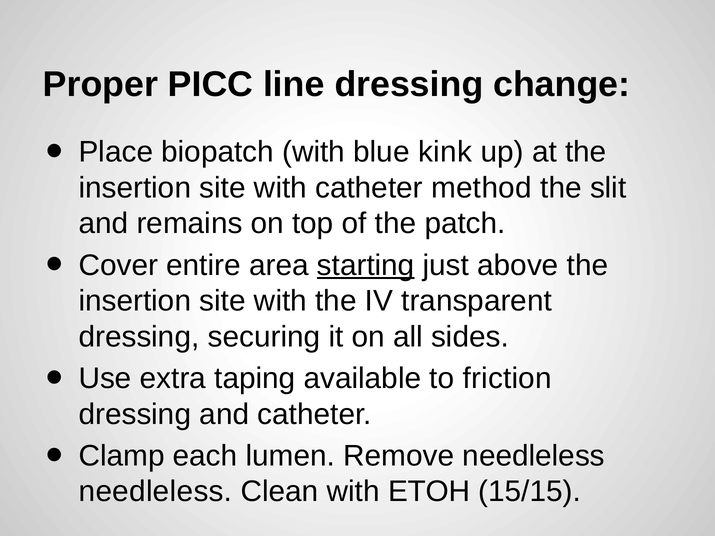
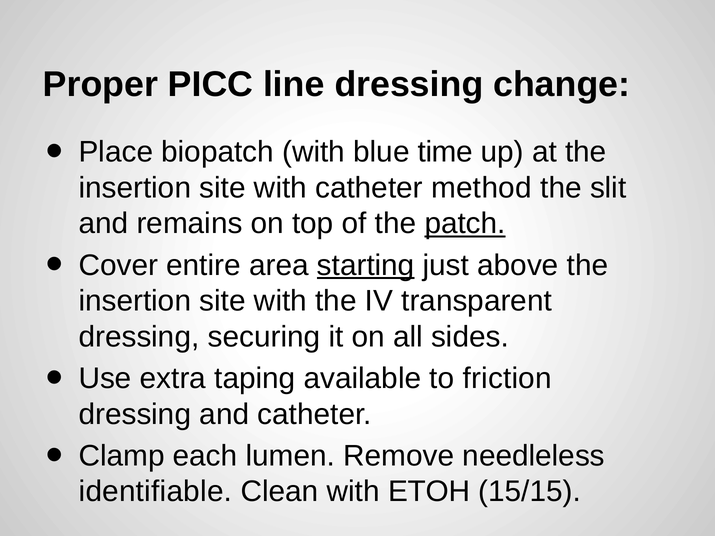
kink: kink -> time (445, 152)
patch underline: none -> present (465, 224)
needleless: needleless -> identifiable (155, 492)
